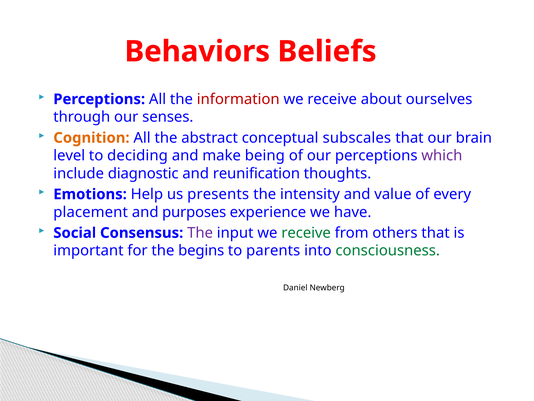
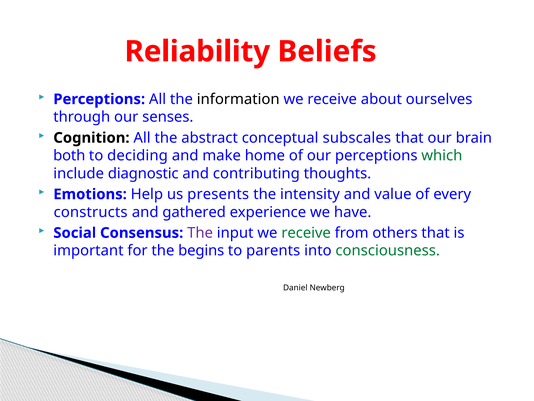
Behaviors: Behaviors -> Reliability (197, 51)
information colour: red -> black (238, 99)
Cognition colour: orange -> black (91, 138)
level: level -> both (69, 155)
being: being -> home (265, 155)
which colour: purple -> green (442, 155)
reunification: reunification -> contributing (256, 173)
placement: placement -> constructs (91, 212)
purposes: purposes -> gathered (194, 212)
